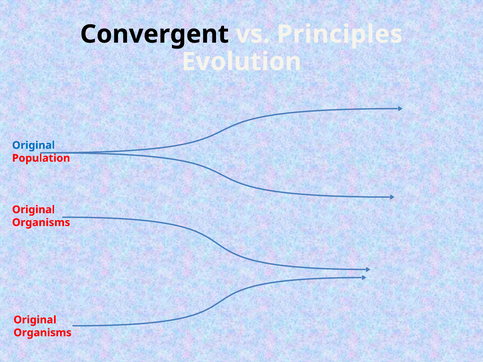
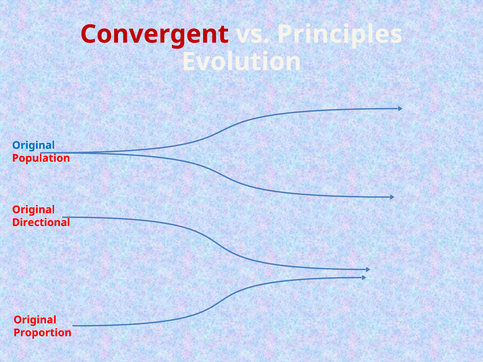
Convergent colour: black -> red (154, 34)
Organisms: Organisms -> Directional (41, 223)
Organisms: Organisms -> Proportion (43, 333)
